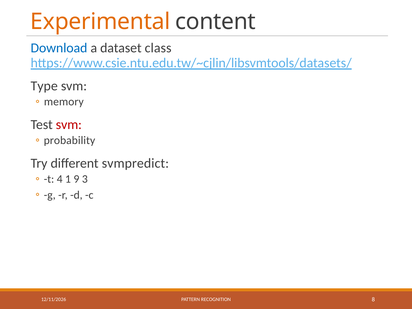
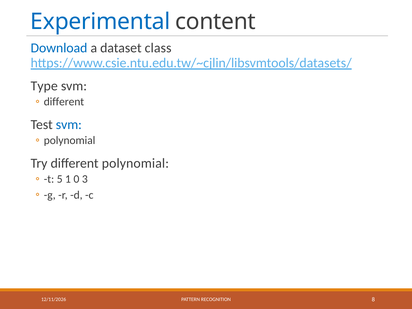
Experimental colour: orange -> blue (100, 22)
memory: memory -> different (64, 102)
svm colour: red -> blue (69, 125)
probability: probability -> polynomial (70, 140)
different svmpredict: svmpredict -> polynomial (135, 163)
4: 4 -> 5 (60, 179)
9: 9 -> 0 (76, 179)
